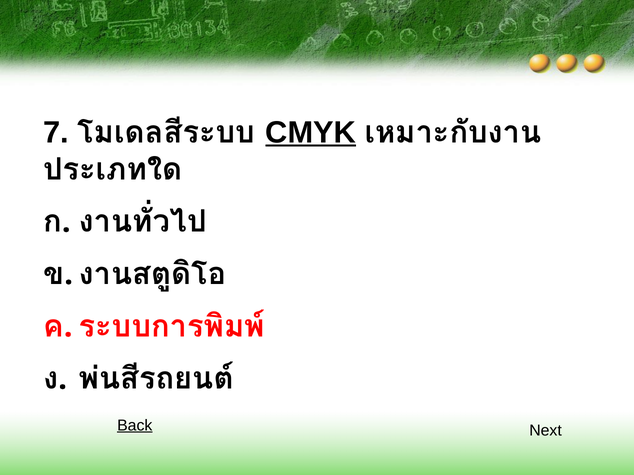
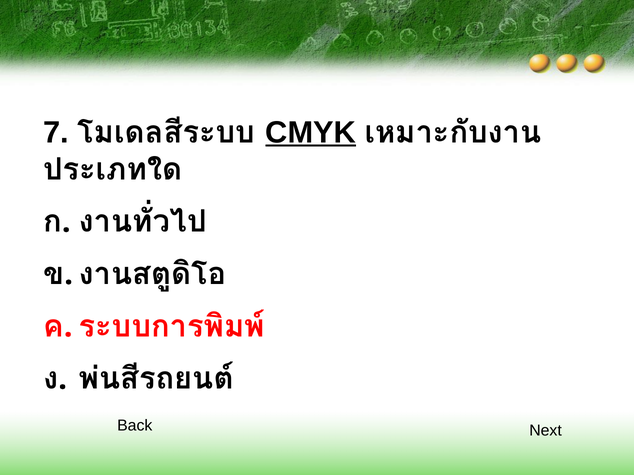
Back underline: present -> none (135, 426)
